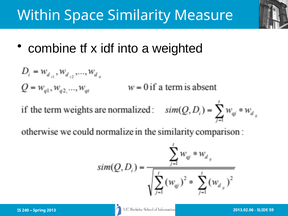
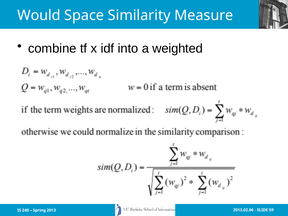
Within: Within -> Would (39, 15)
